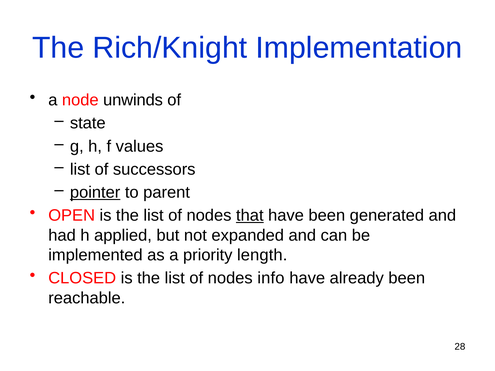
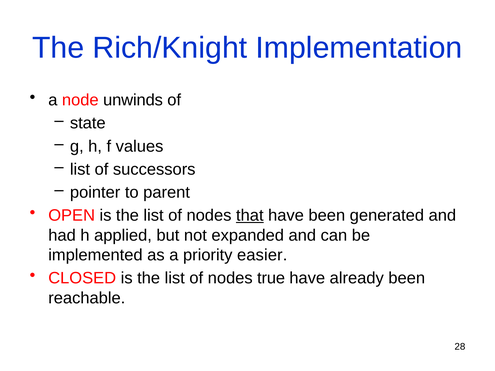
pointer underline: present -> none (95, 193)
length: length -> easier (262, 255)
info: info -> true (271, 278)
